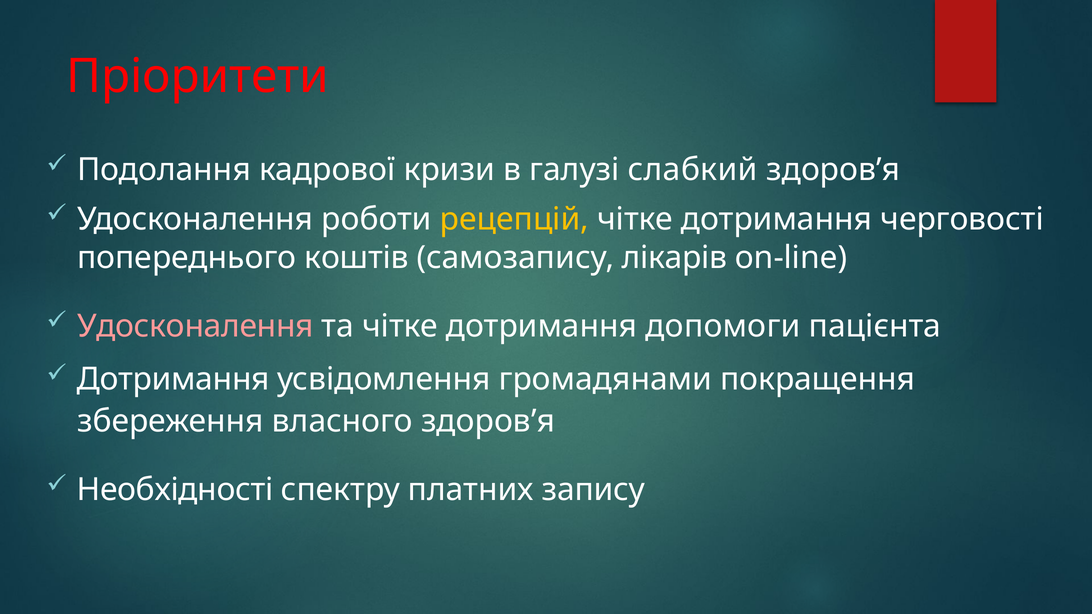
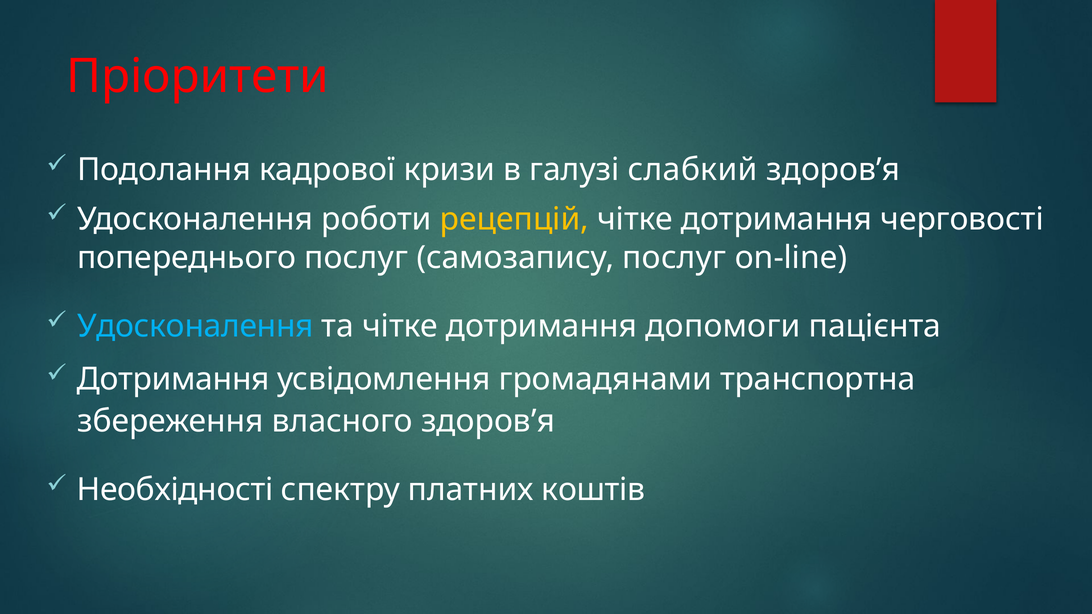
попереднього коштів: коштів -> послуг (356, 258)
самозапису лікарів: лікарів -> послуг (674, 258)
Удосконалення colour: pink -> light blue (195, 326)
покращення: покращення -> транспортна (818, 380)
запису: запису -> коштів (593, 490)
